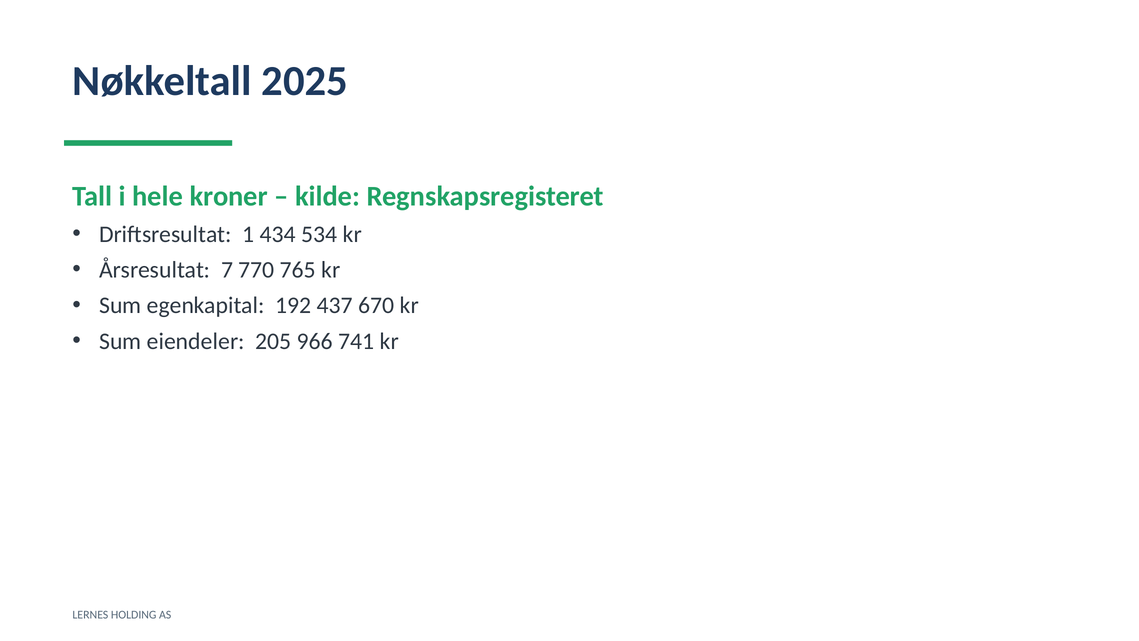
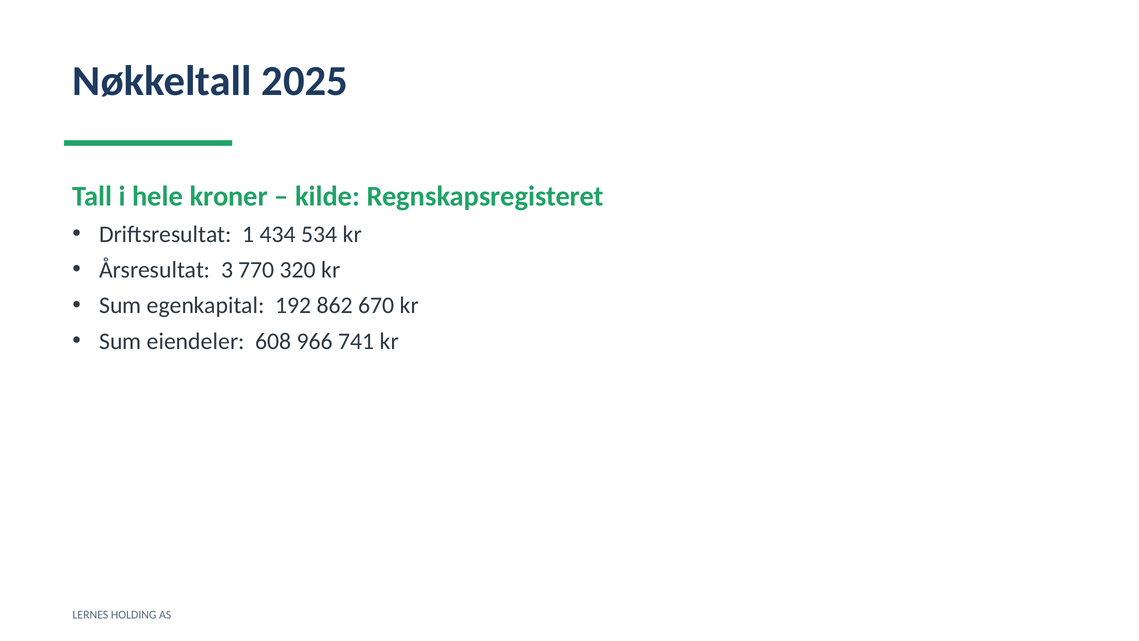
7: 7 -> 3 (227, 270)
765: 765 -> 320 (298, 270)
437: 437 -> 862 (335, 305)
205: 205 -> 608 (273, 341)
